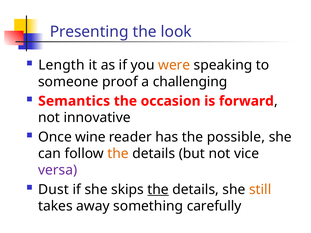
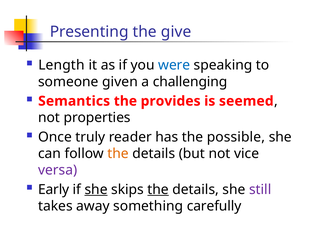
look: look -> give (176, 32)
were colour: orange -> blue (174, 65)
proof: proof -> given (120, 82)
occasion: occasion -> provides (171, 101)
forward: forward -> seemed (246, 101)
innovative: innovative -> properties (97, 118)
wine: wine -> truly (90, 137)
Dust: Dust -> Early (54, 190)
she underline: none -> present (96, 190)
still colour: orange -> purple (260, 190)
